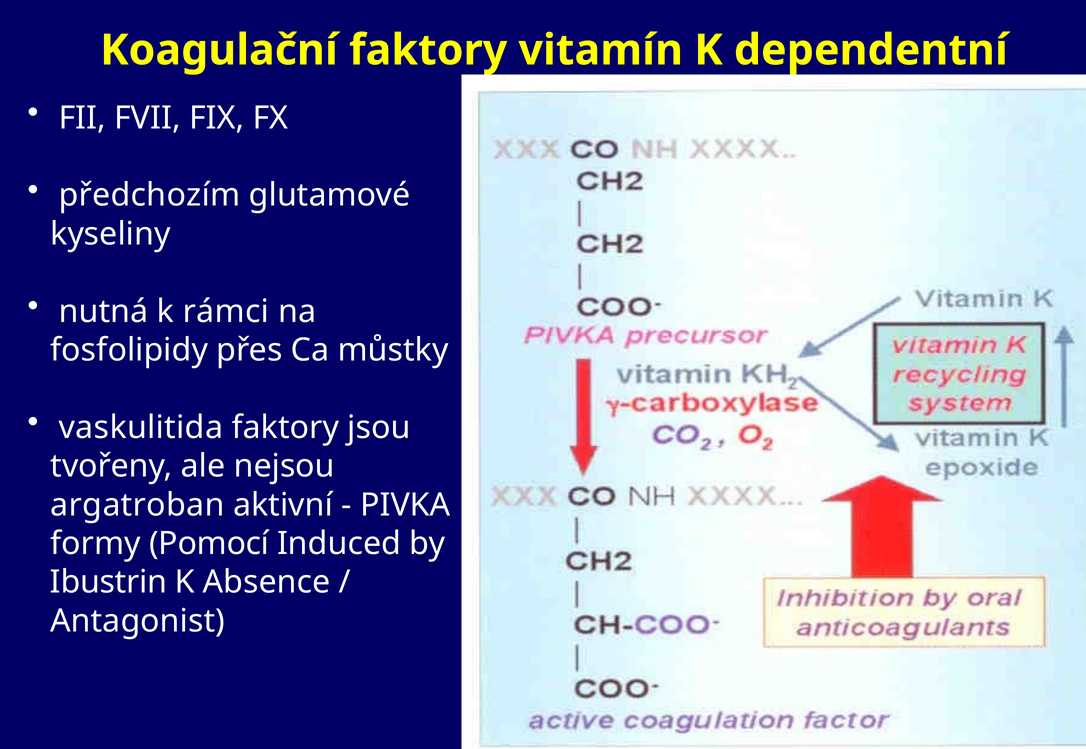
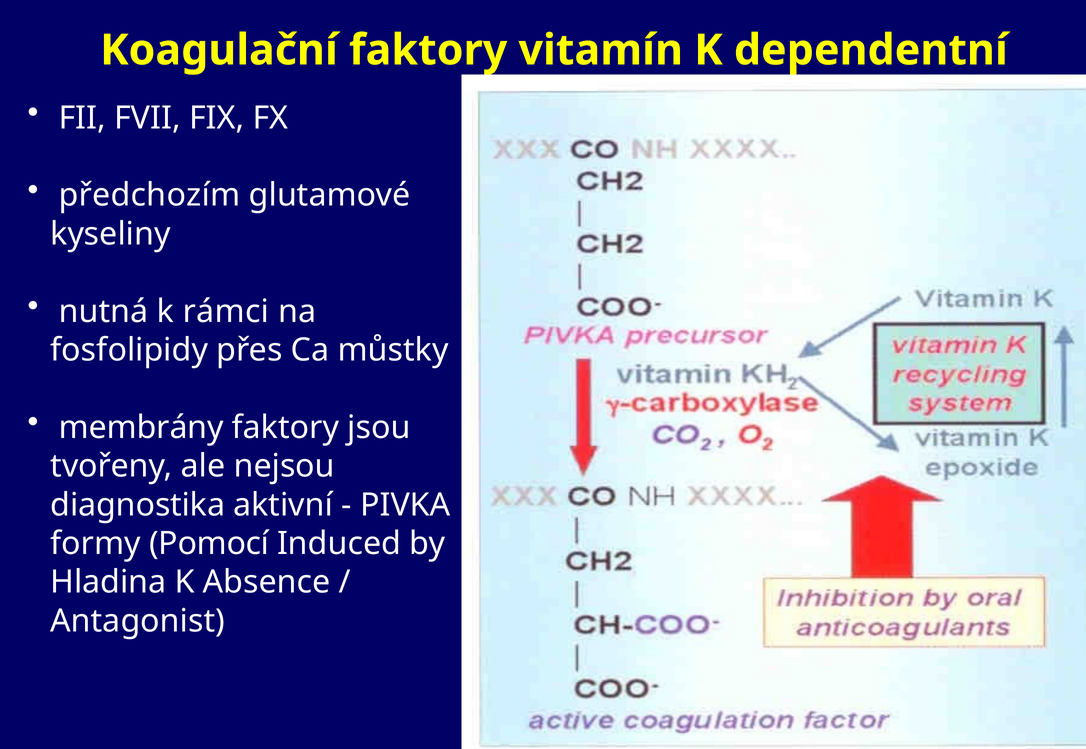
vaskulitida: vaskulitida -> membrány (141, 427)
argatroban: argatroban -> diagnostika (138, 505)
Ibustrin: Ibustrin -> Hladina (108, 582)
